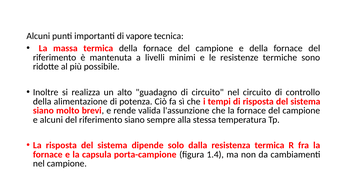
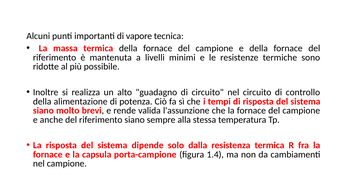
e alcuni: alcuni -> anche (51, 120)
